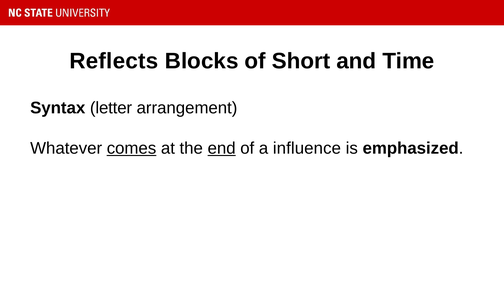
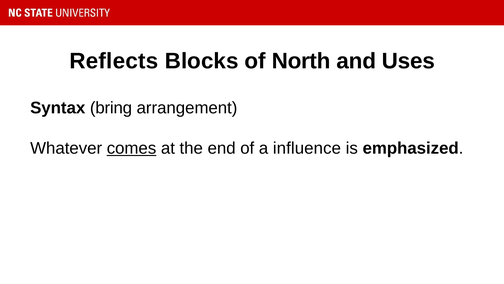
Short: Short -> North (301, 61)
Time: Time -> Uses (408, 61)
letter: letter -> bring (111, 108)
end underline: present -> none (222, 148)
